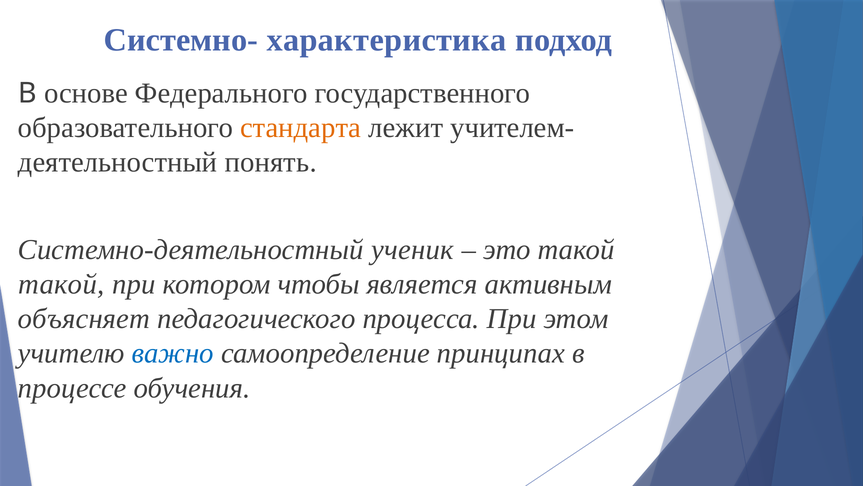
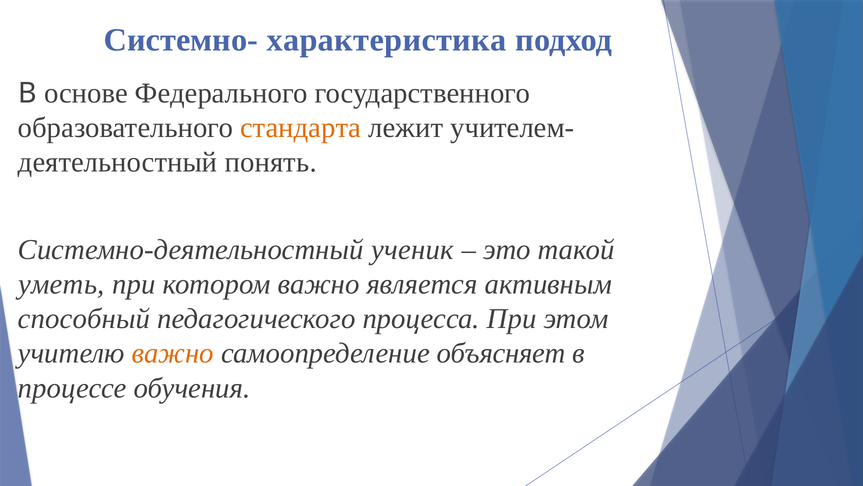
такой: такой -> уметь (61, 284)
котором чтобы: чтобы -> важно (319, 284)
объясняет: объясняет -> способный (84, 318)
важно colour: blue -> orange (173, 353)
принципах: принципах -> объясняет (501, 353)
